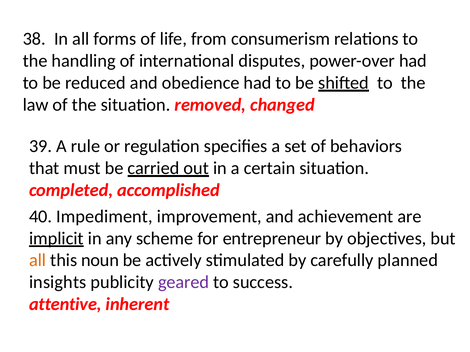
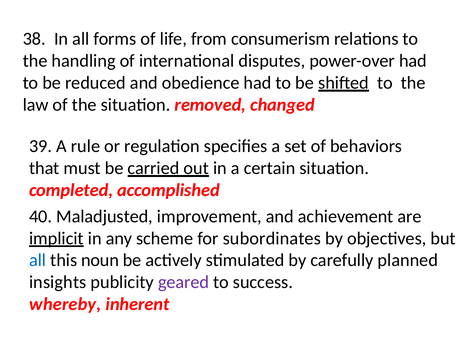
Impediment: Impediment -> Maladjusted (105, 217)
entrepreneur: entrepreneur -> subordinates (272, 239)
all colour: orange -> blue (38, 261)
attentive: attentive -> whereby (65, 305)
